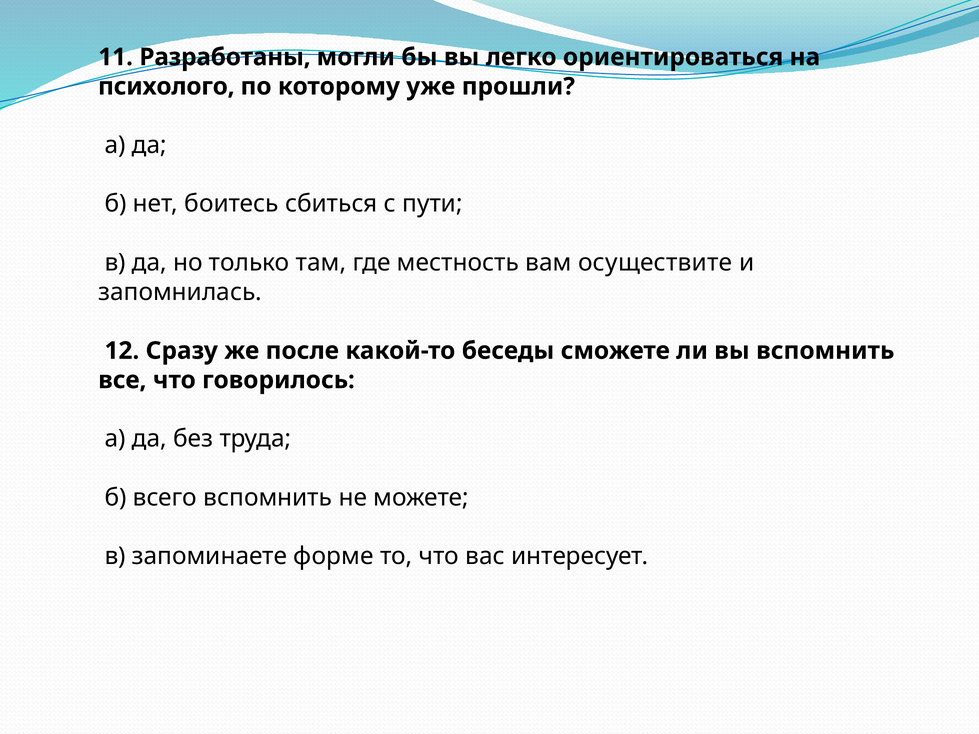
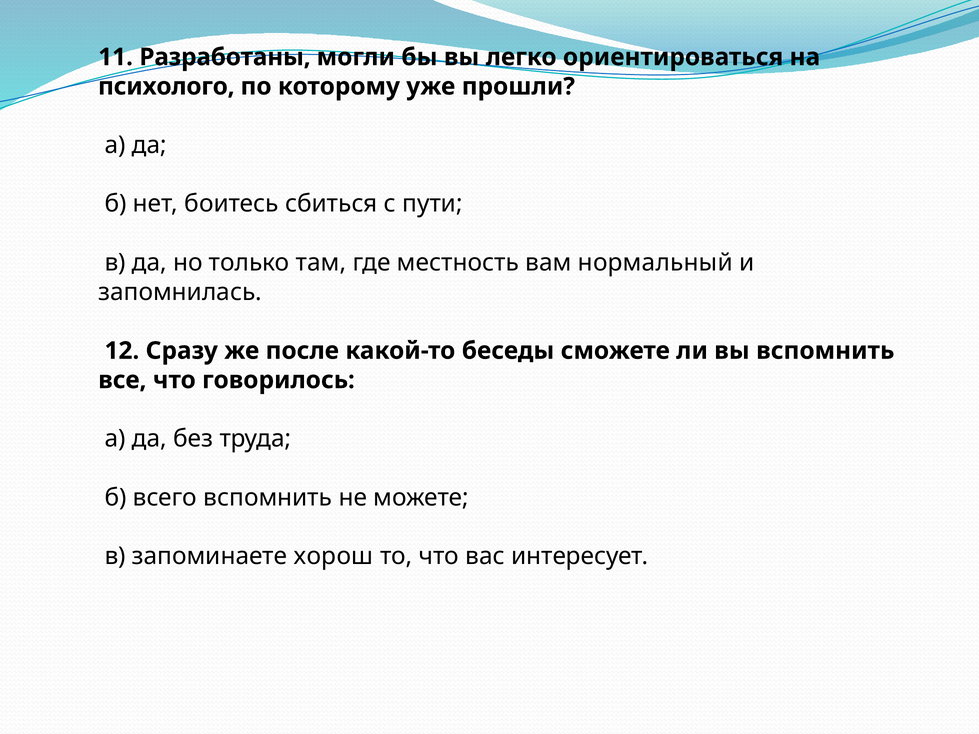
осуществите: осуществите -> нормальный (655, 263)
форме: форме -> хорош (334, 556)
